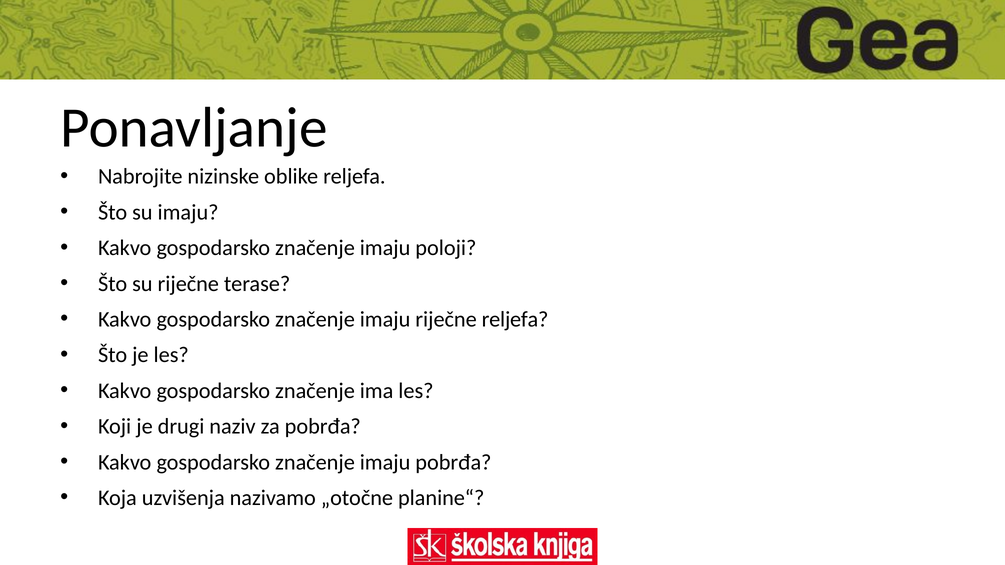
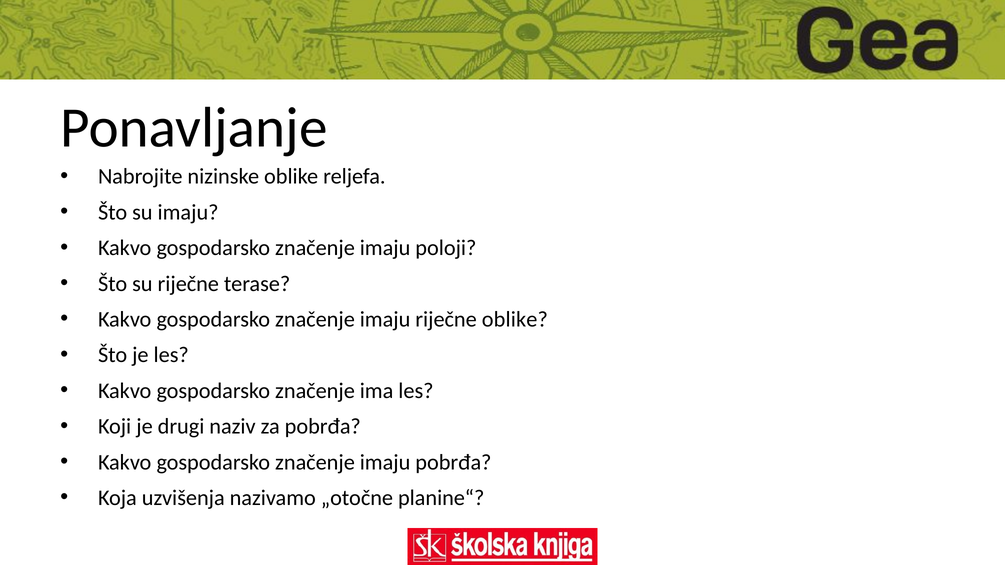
riječne reljefa: reljefa -> oblike (515, 320)
